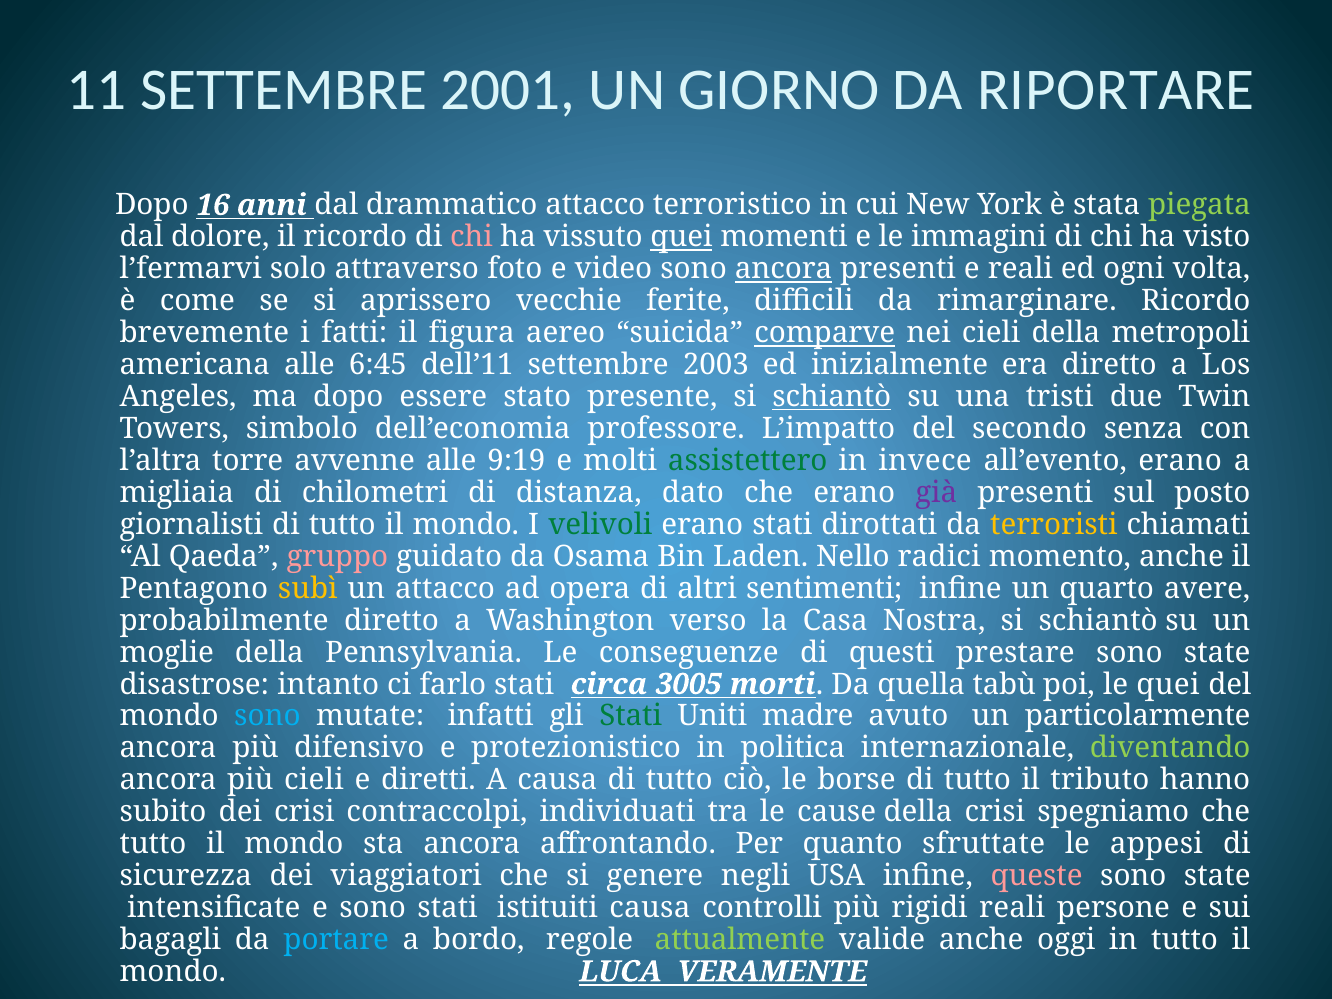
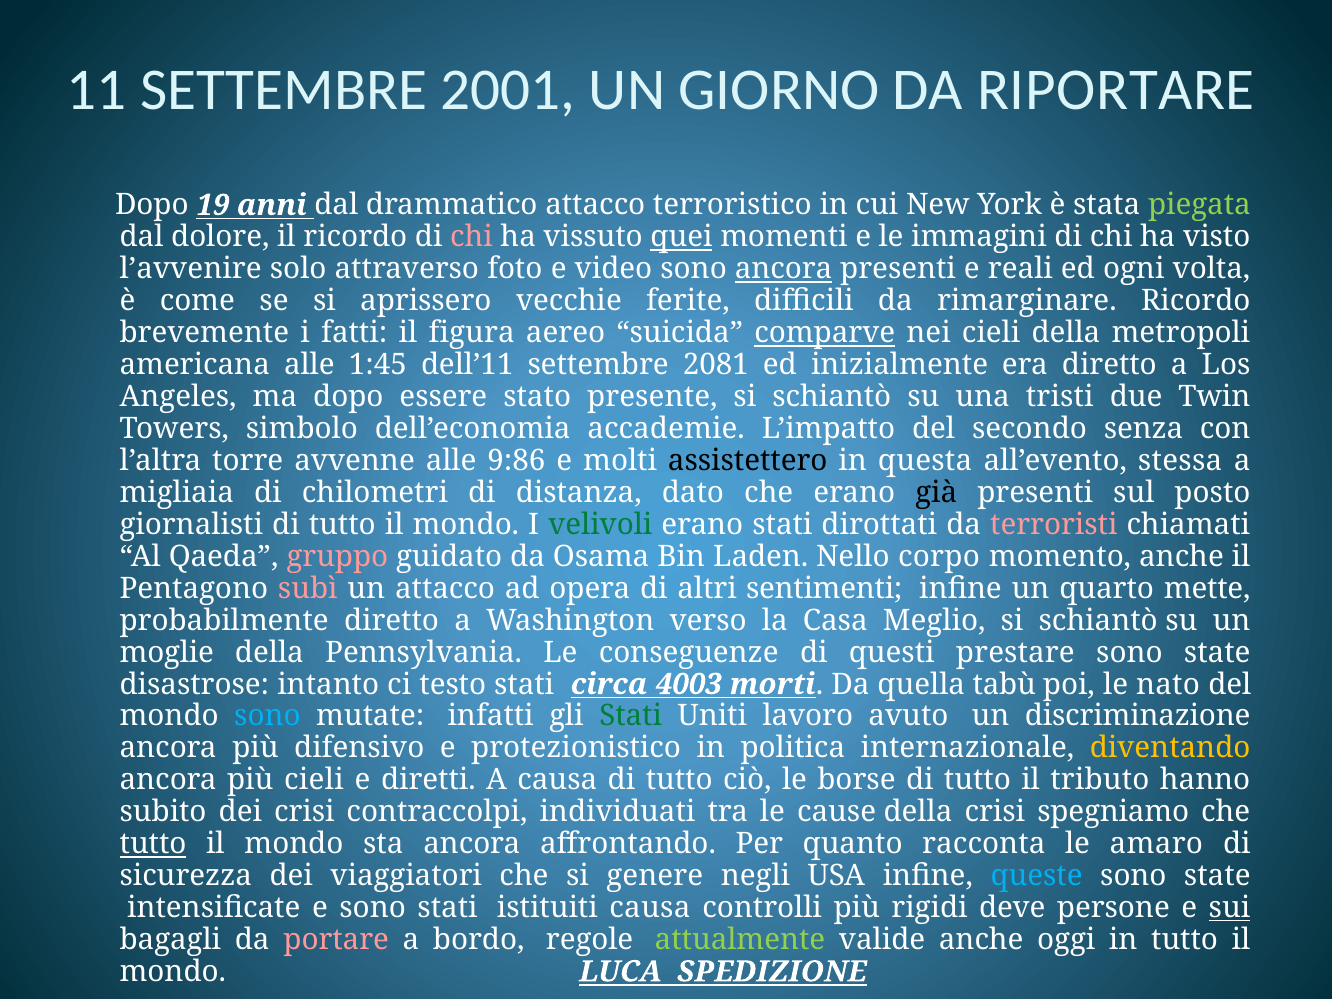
16: 16 -> 19 (213, 205)
l’fermarvi: l’fermarvi -> l’avvenire (191, 269)
6:45: 6:45 -> 1:45 (378, 365)
2003: 2003 -> 2081 (716, 365)
schiantò underline: present -> none (832, 397)
professore: professore -> accademie (666, 429)
9:19: 9:19 -> 9:86 (516, 461)
assistettero colour: green -> black (748, 461)
invece: invece -> questa (925, 461)
all’evento erano: erano -> stessa (1180, 461)
già colour: purple -> black (936, 493)
terroristi colour: yellow -> pink (1054, 525)
radici: radici -> corpo (939, 556)
subì colour: yellow -> pink (308, 588)
avere: avere -> mette (1207, 588)
Nostra: Nostra -> Meglio (934, 620)
farlo: farlo -> testo (453, 684)
3005: 3005 -> 4003 (689, 684)
le quei: quei -> nato (1168, 684)
madre: madre -> lavoro (808, 716)
particolarmente: particolarmente -> discriminazione (1138, 716)
diventando colour: light green -> yellow (1170, 748)
tutto underline: none -> present (153, 844)
sfruttate: sfruttate -> racconta (984, 844)
appesi: appesi -> amaro (1156, 844)
queste colour: pink -> light blue (1037, 876)
rigidi reali: reali -> deve (1012, 908)
sui underline: none -> present (1230, 908)
portare colour: light blue -> pink (336, 940)
VERAMENTE: VERAMENTE -> SPEDIZIONE (772, 972)
